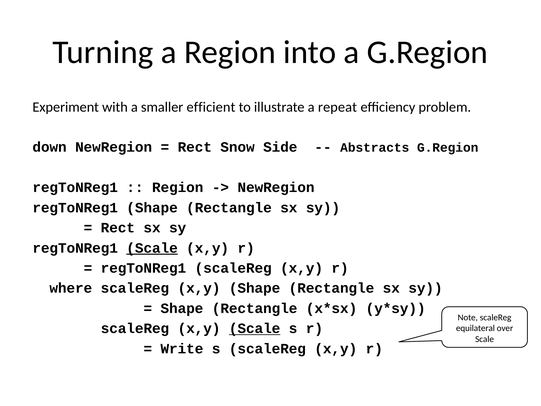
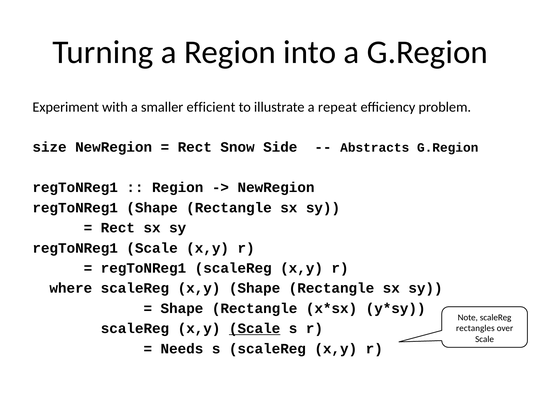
down: down -> size (50, 147)
Scale underline: present -> none (152, 248)
equilateral: equilateral -> rectangles (475, 328)
Write: Write -> Needs (182, 348)
